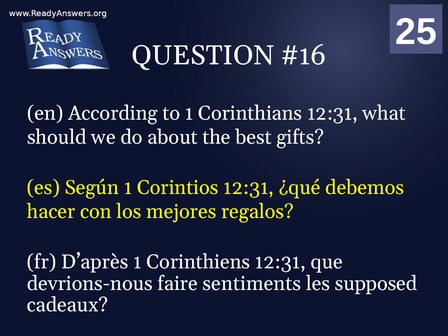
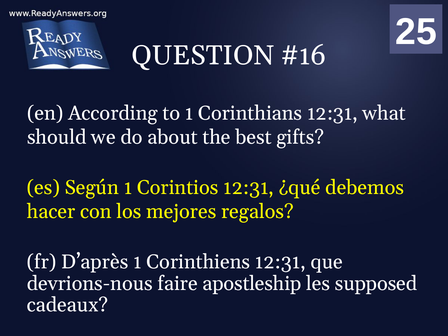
sentiments: sentiments -> apostleship (252, 283)
